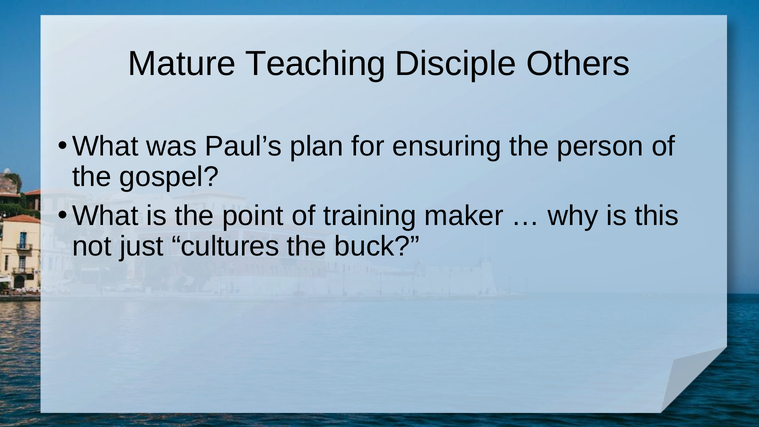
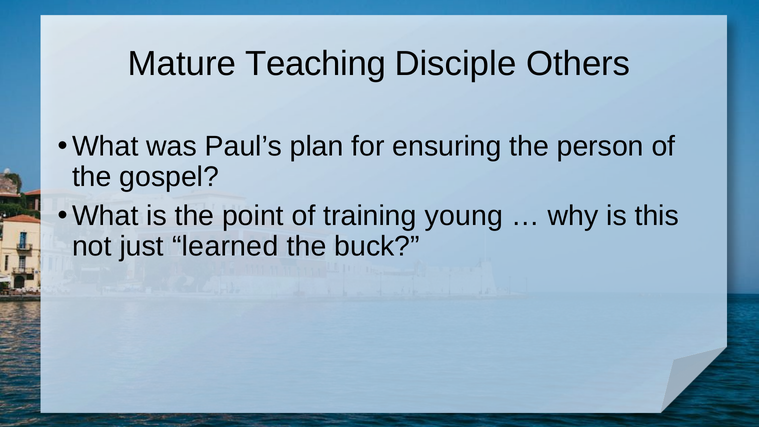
maker: maker -> young (464, 216)
cultures: cultures -> learned (225, 246)
